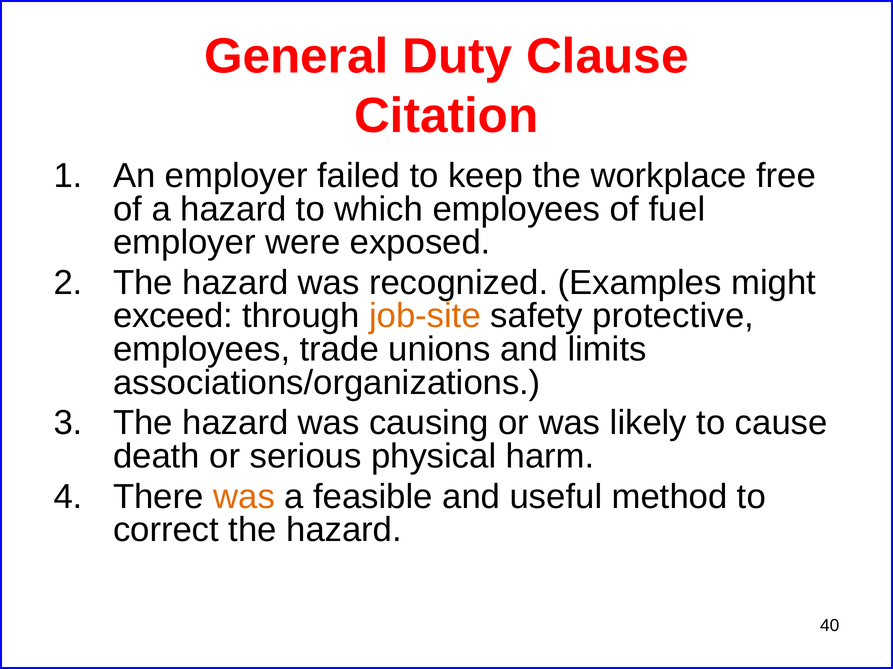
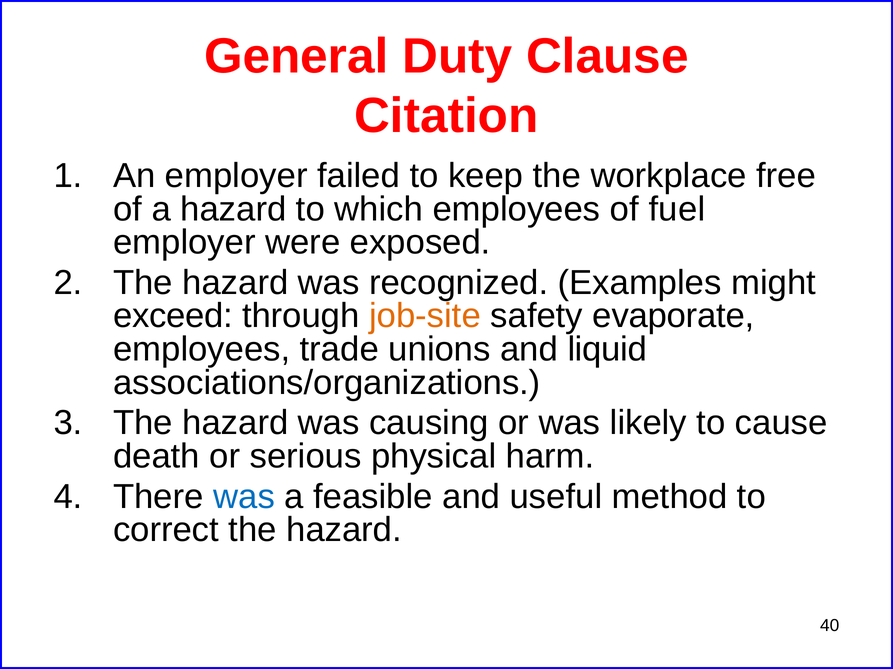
protective: protective -> evaporate (673, 316)
limits: limits -> liquid (607, 350)
was colour: orange -> blue (244, 497)
